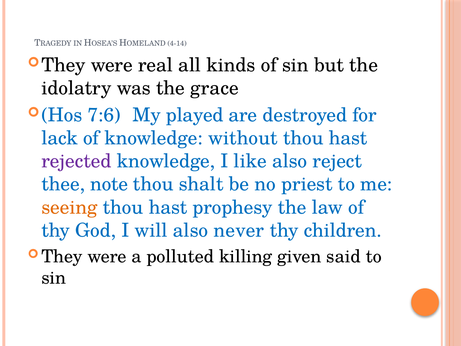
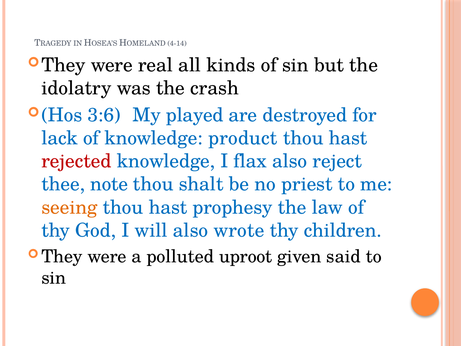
grace: grace -> crash (215, 88)
7:6: 7:6 -> 3:6 (104, 115)
without: without -> product (243, 138)
rejected colour: purple -> red (76, 161)
like: like -> flax (250, 161)
never: never -> wrote (239, 230)
killing: killing -> uproot (246, 256)
